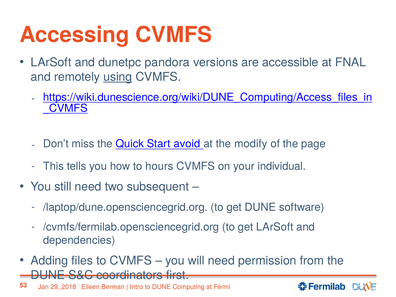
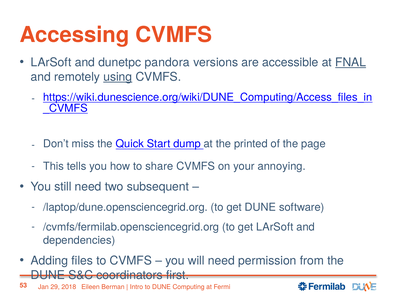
FNAL underline: none -> present (351, 62)
avoid: avoid -> dump (187, 144)
modify: modify -> printed (251, 144)
hours: hours -> share (159, 166)
individual: individual -> annoying (282, 166)
